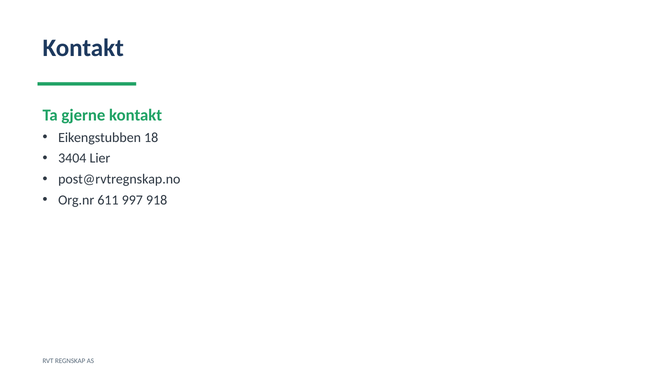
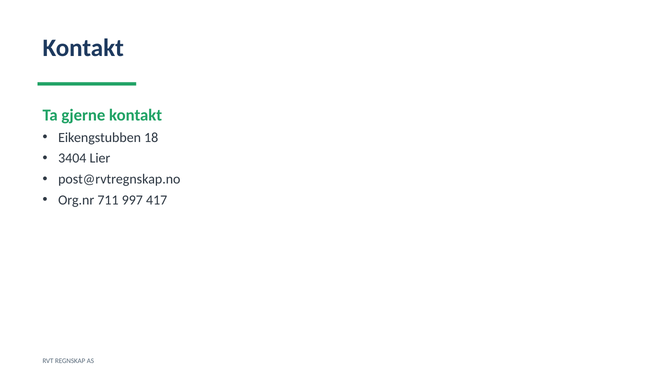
611: 611 -> 711 (108, 200)
918: 918 -> 417 (157, 200)
